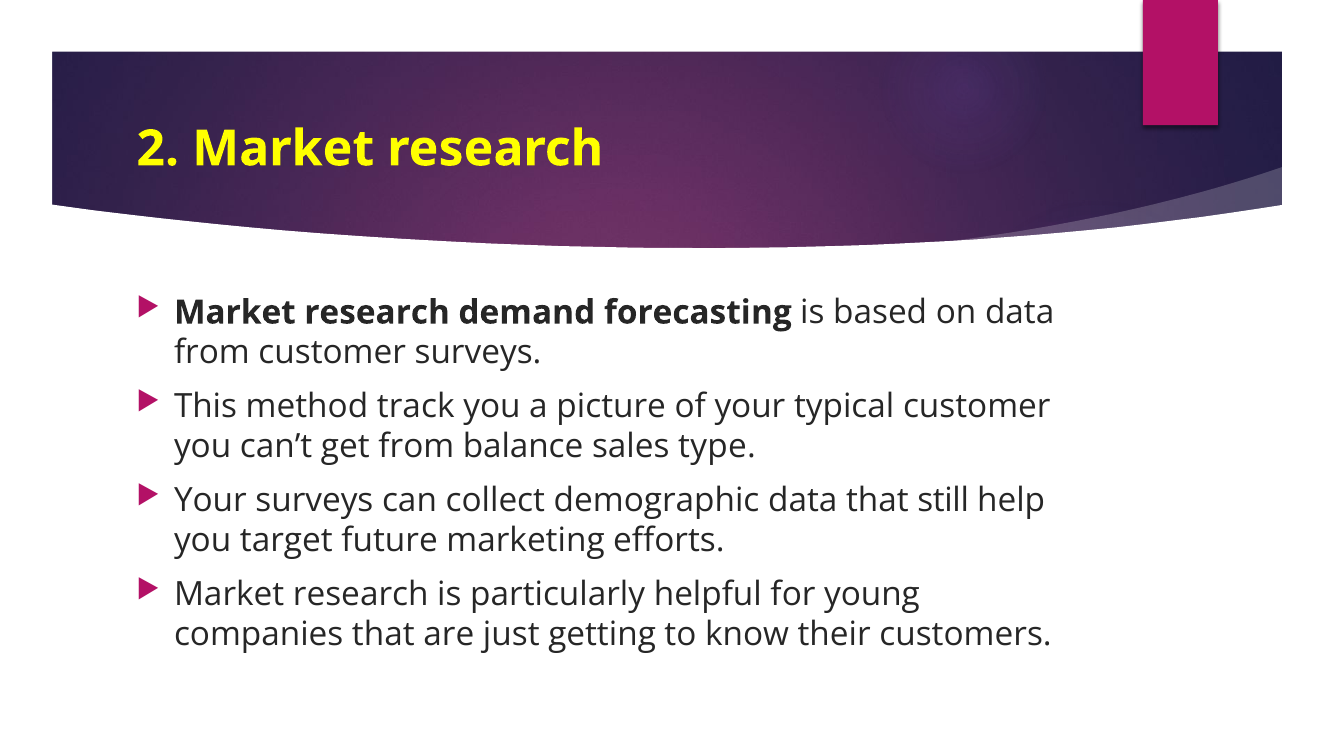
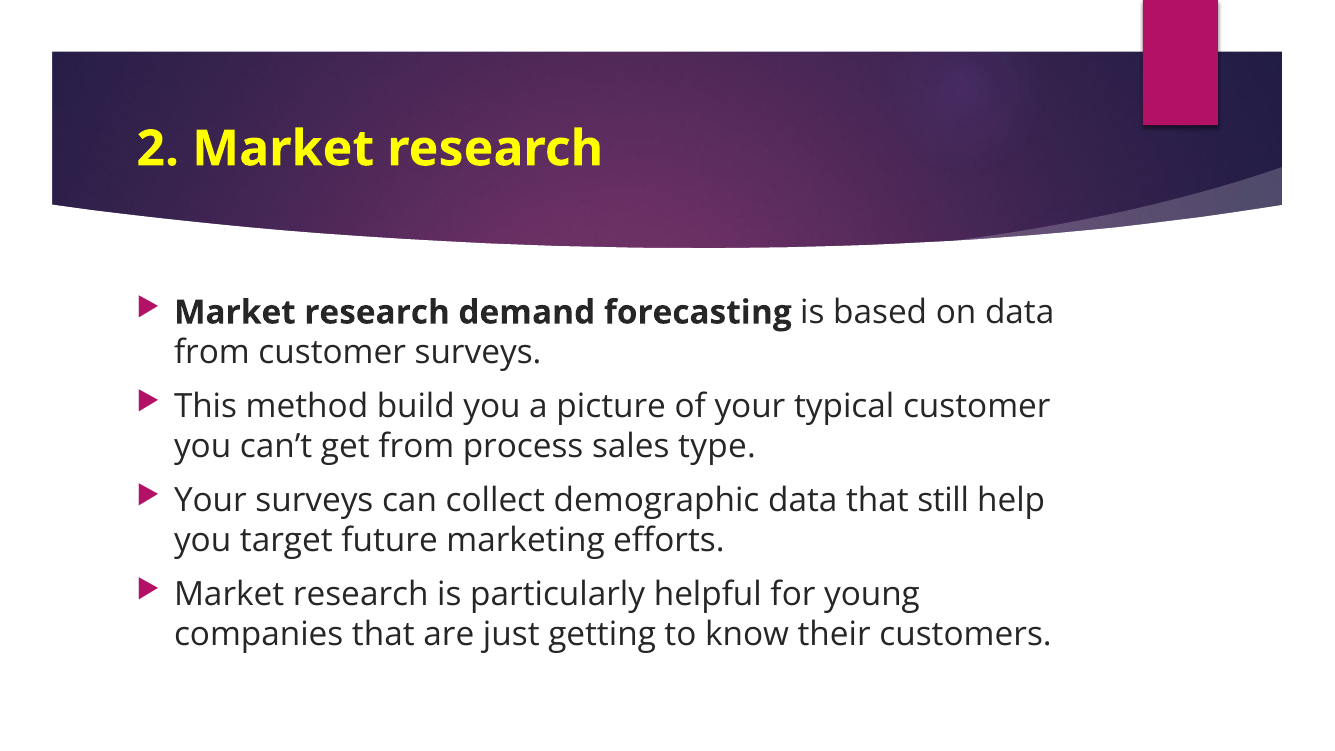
track: track -> build (416, 406)
balance: balance -> process (523, 447)
